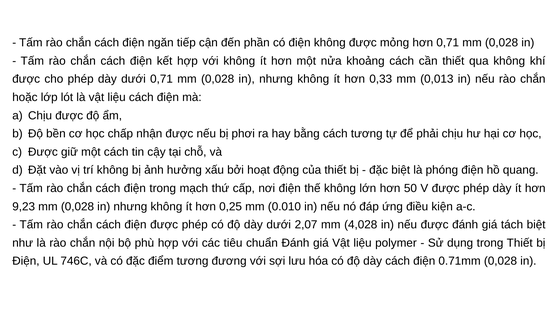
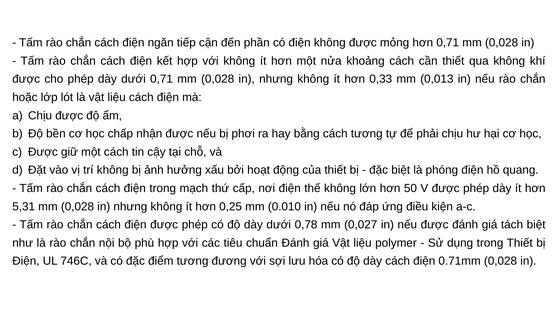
9,23: 9,23 -> 5,31 (24, 207)
2,07: 2,07 -> 0,78 (306, 225)
4,028: 4,028 -> 0,027 (361, 225)
